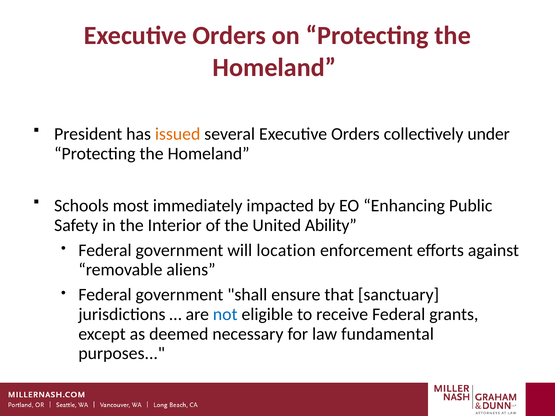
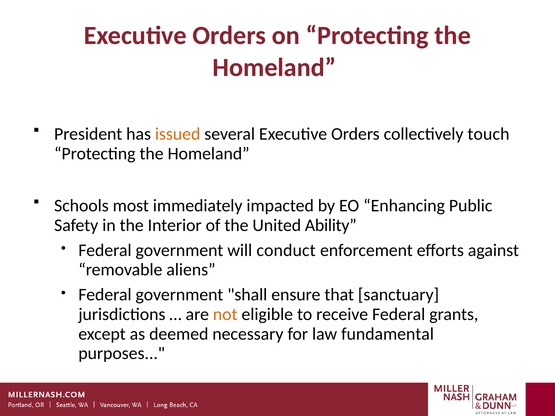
under: under -> touch (488, 134)
location: location -> conduct (286, 250)
not colour: blue -> orange (225, 315)
